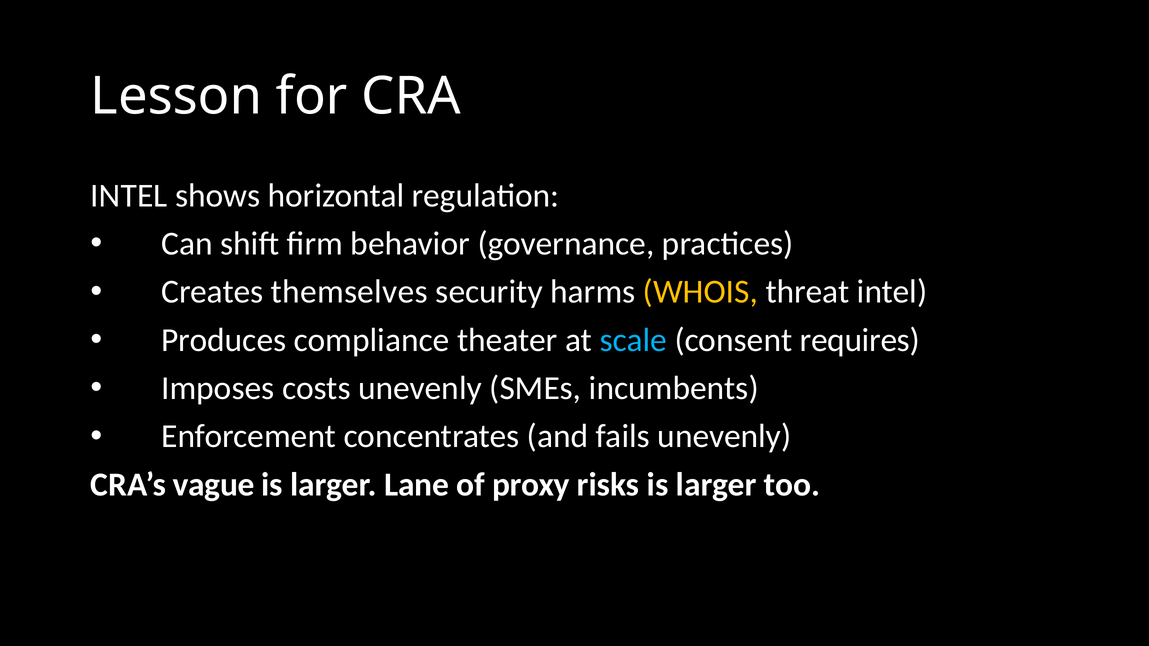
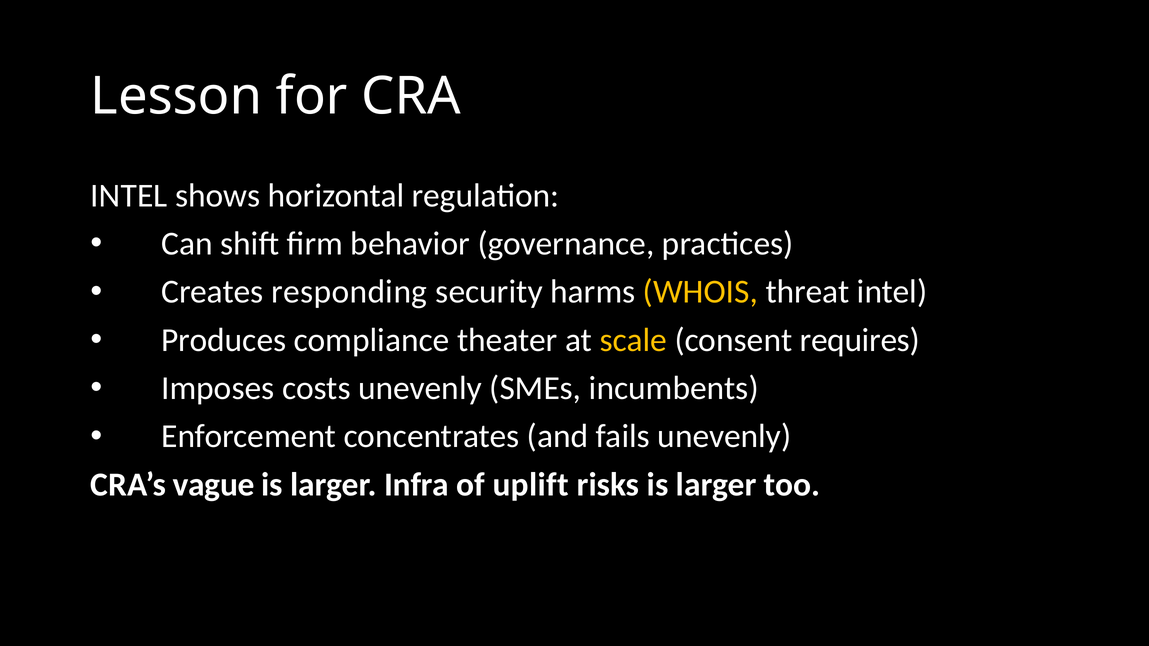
themselves: themselves -> responding (349, 292)
scale colour: light blue -> yellow (633, 340)
Lane: Lane -> Infra (417, 485)
proxy: proxy -> uplift (531, 485)
